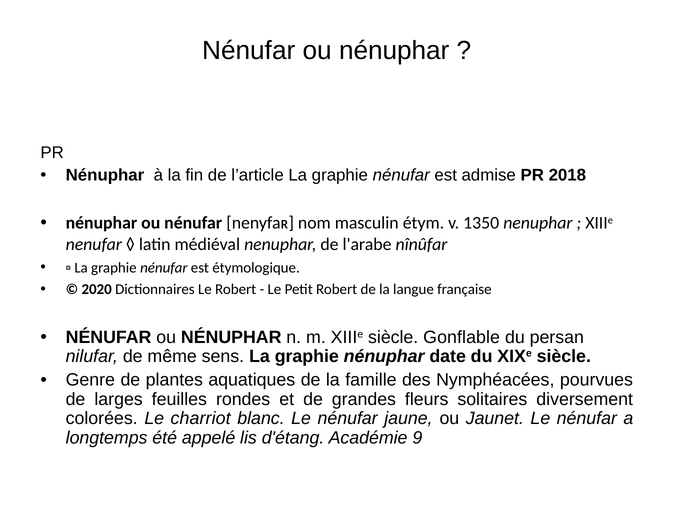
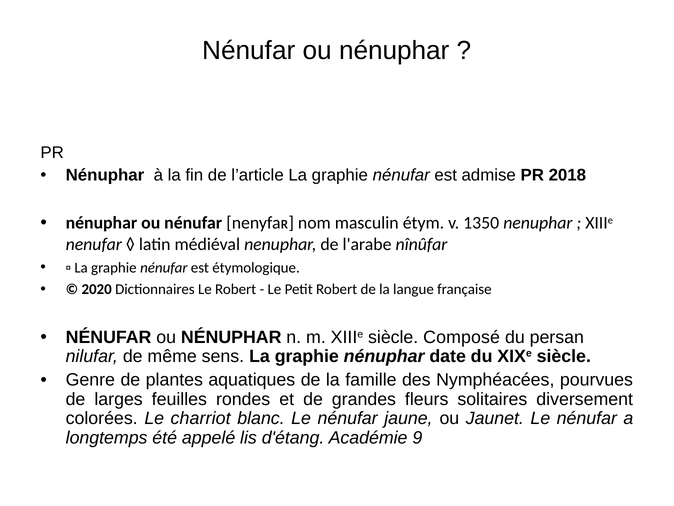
Gonflable: Gonflable -> Composé (462, 337)
